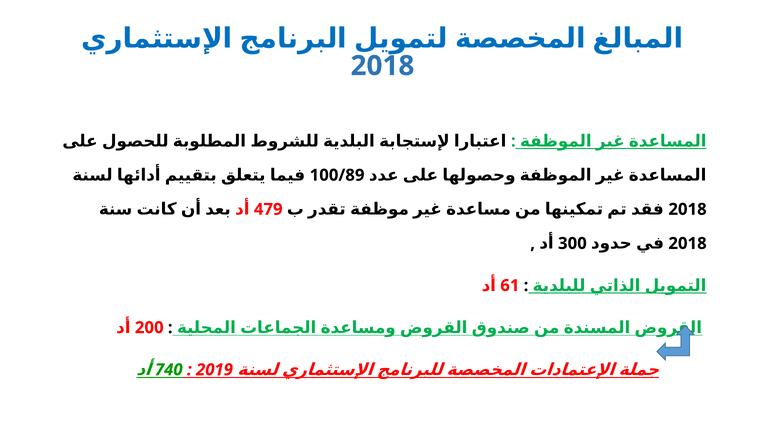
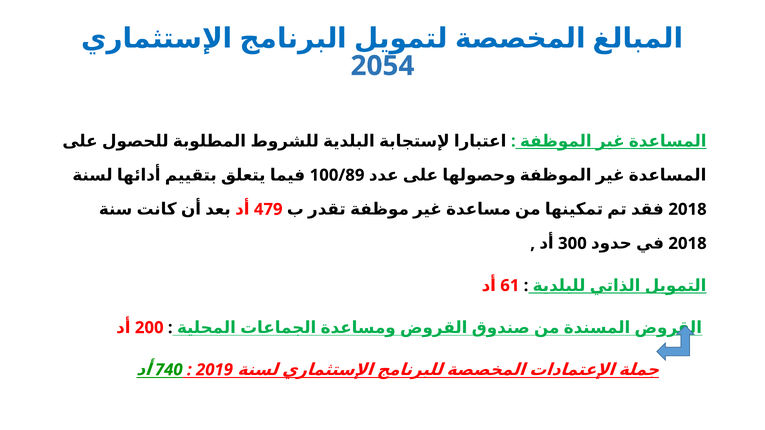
2018: 2018 -> 2054 (382, 66)
